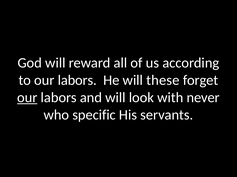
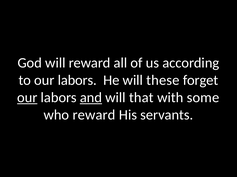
and underline: none -> present (91, 98)
look: look -> that (141, 98)
never: never -> some (203, 98)
who specific: specific -> reward (94, 115)
